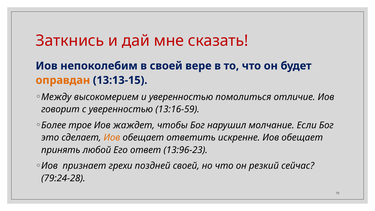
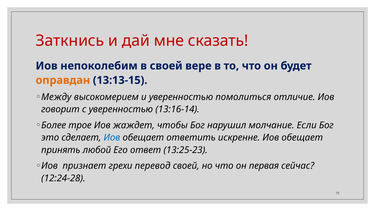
13:16-59: 13:16-59 -> 13:16-14 (177, 109)
Иов colour: orange -> blue (112, 138)
13:96-23: 13:96-23 -> 13:25-23 (186, 150)
поздней: поздней -> перевод (153, 166)
резкий: резкий -> первая (264, 166)
79:24-28: 79:24-28 -> 12:24-28 (63, 178)
